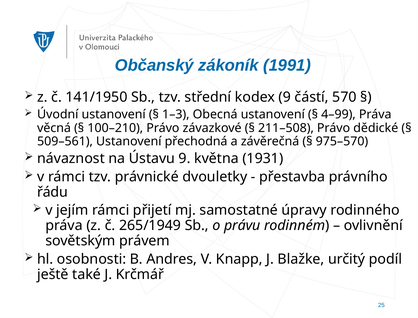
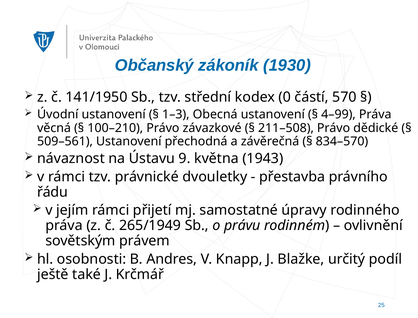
1991: 1991 -> 1930 (287, 65)
kodex 9: 9 -> 0 (285, 97)
975–570: 975–570 -> 834–570 (342, 141)
1931: 1931 -> 1943 (263, 158)
